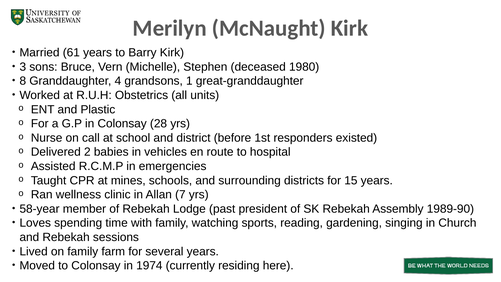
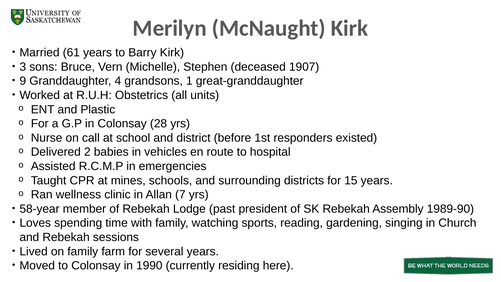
1980: 1980 -> 1907 (304, 67)
8: 8 -> 9 (23, 81)
1974: 1974 -> 1990 (149, 265)
